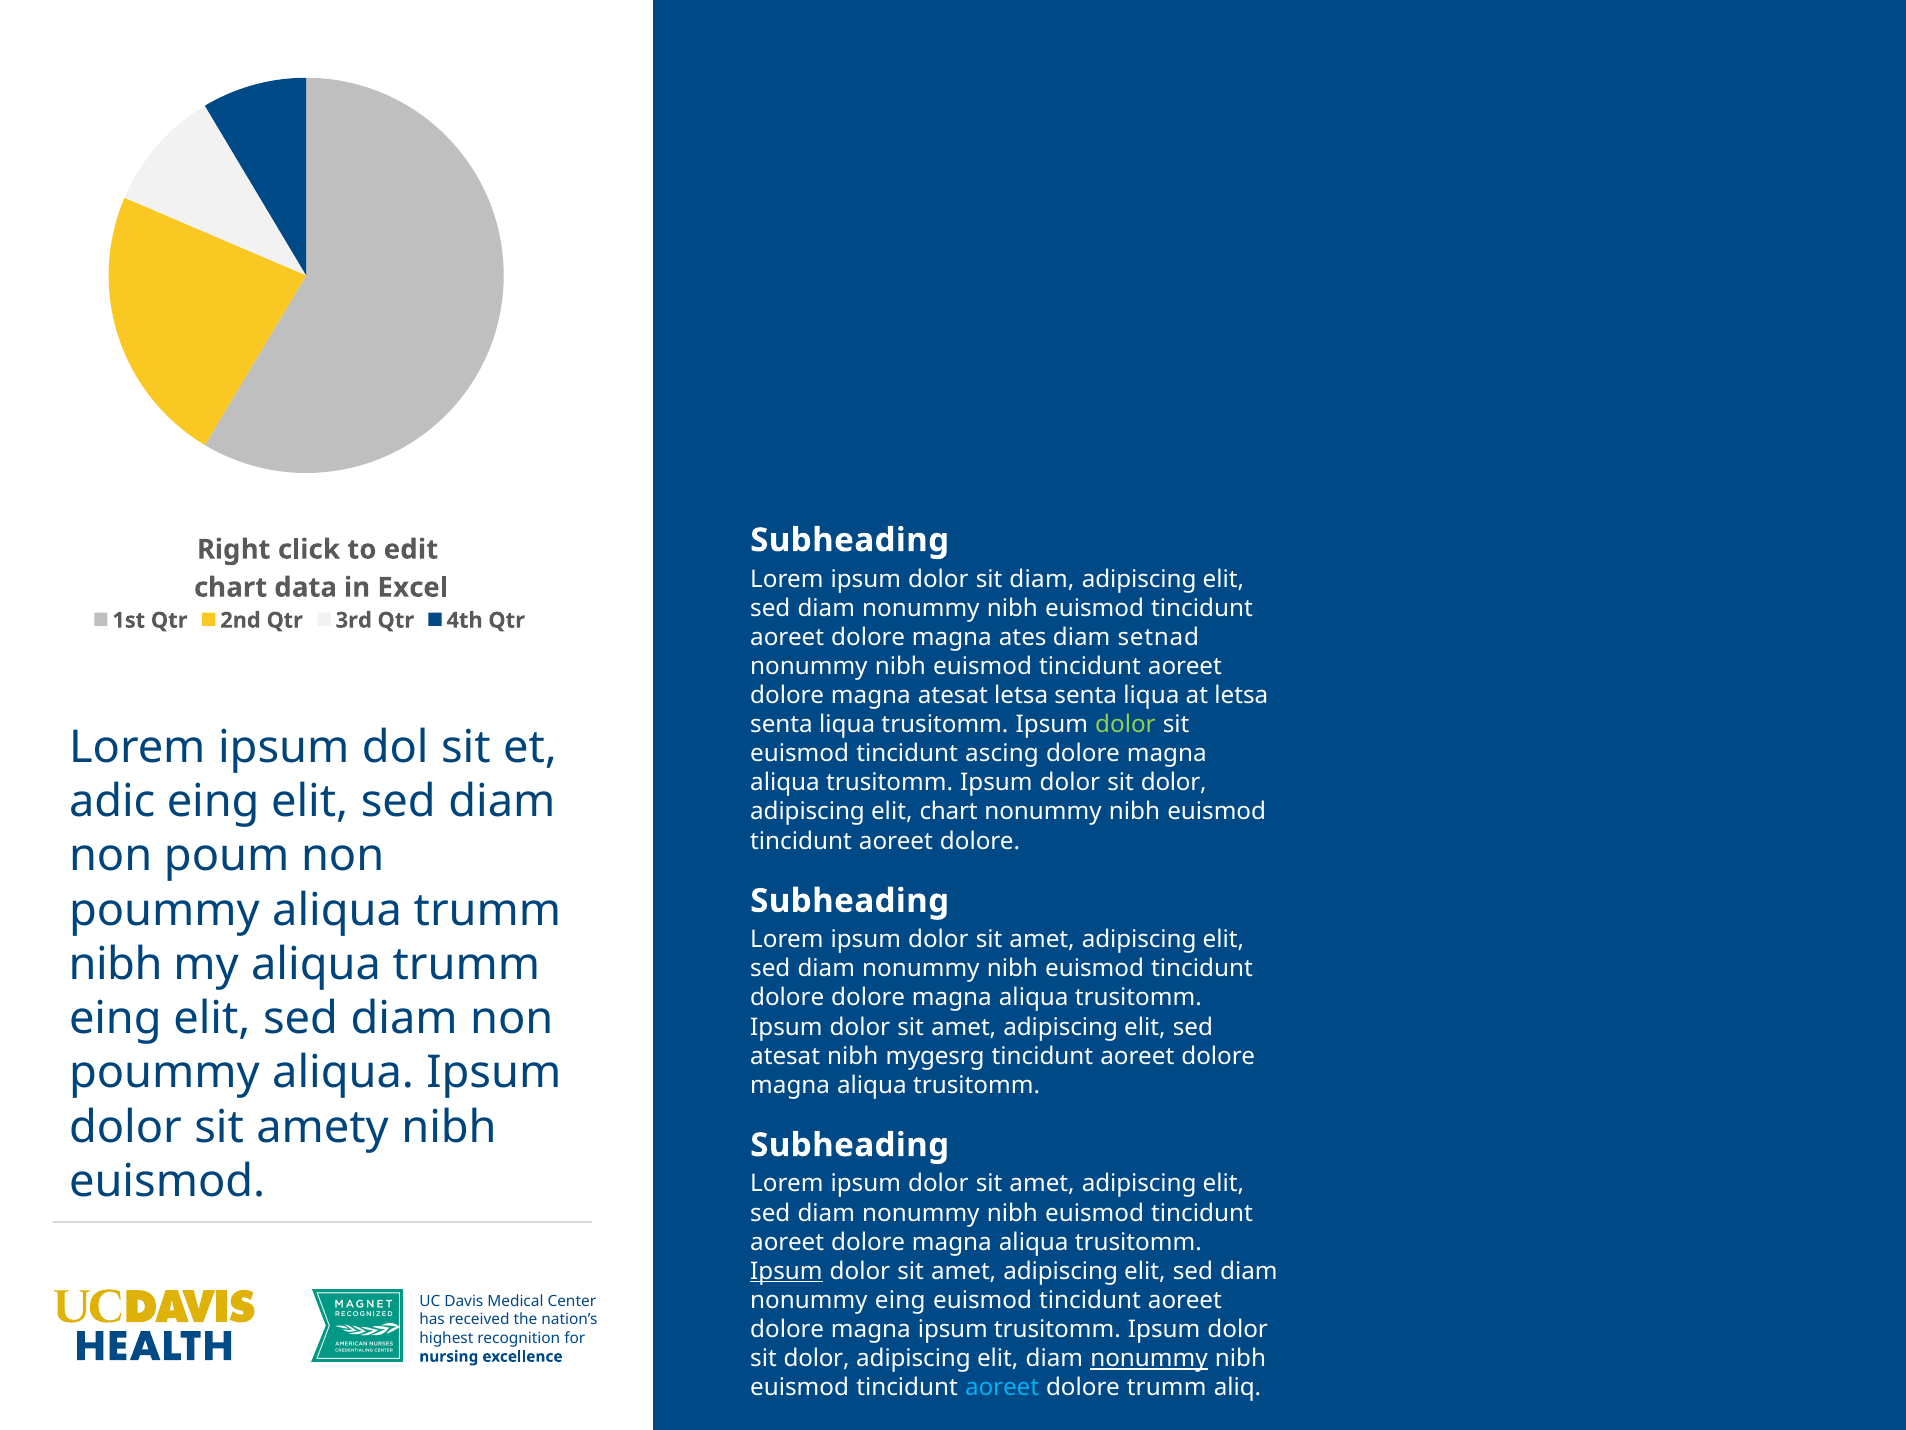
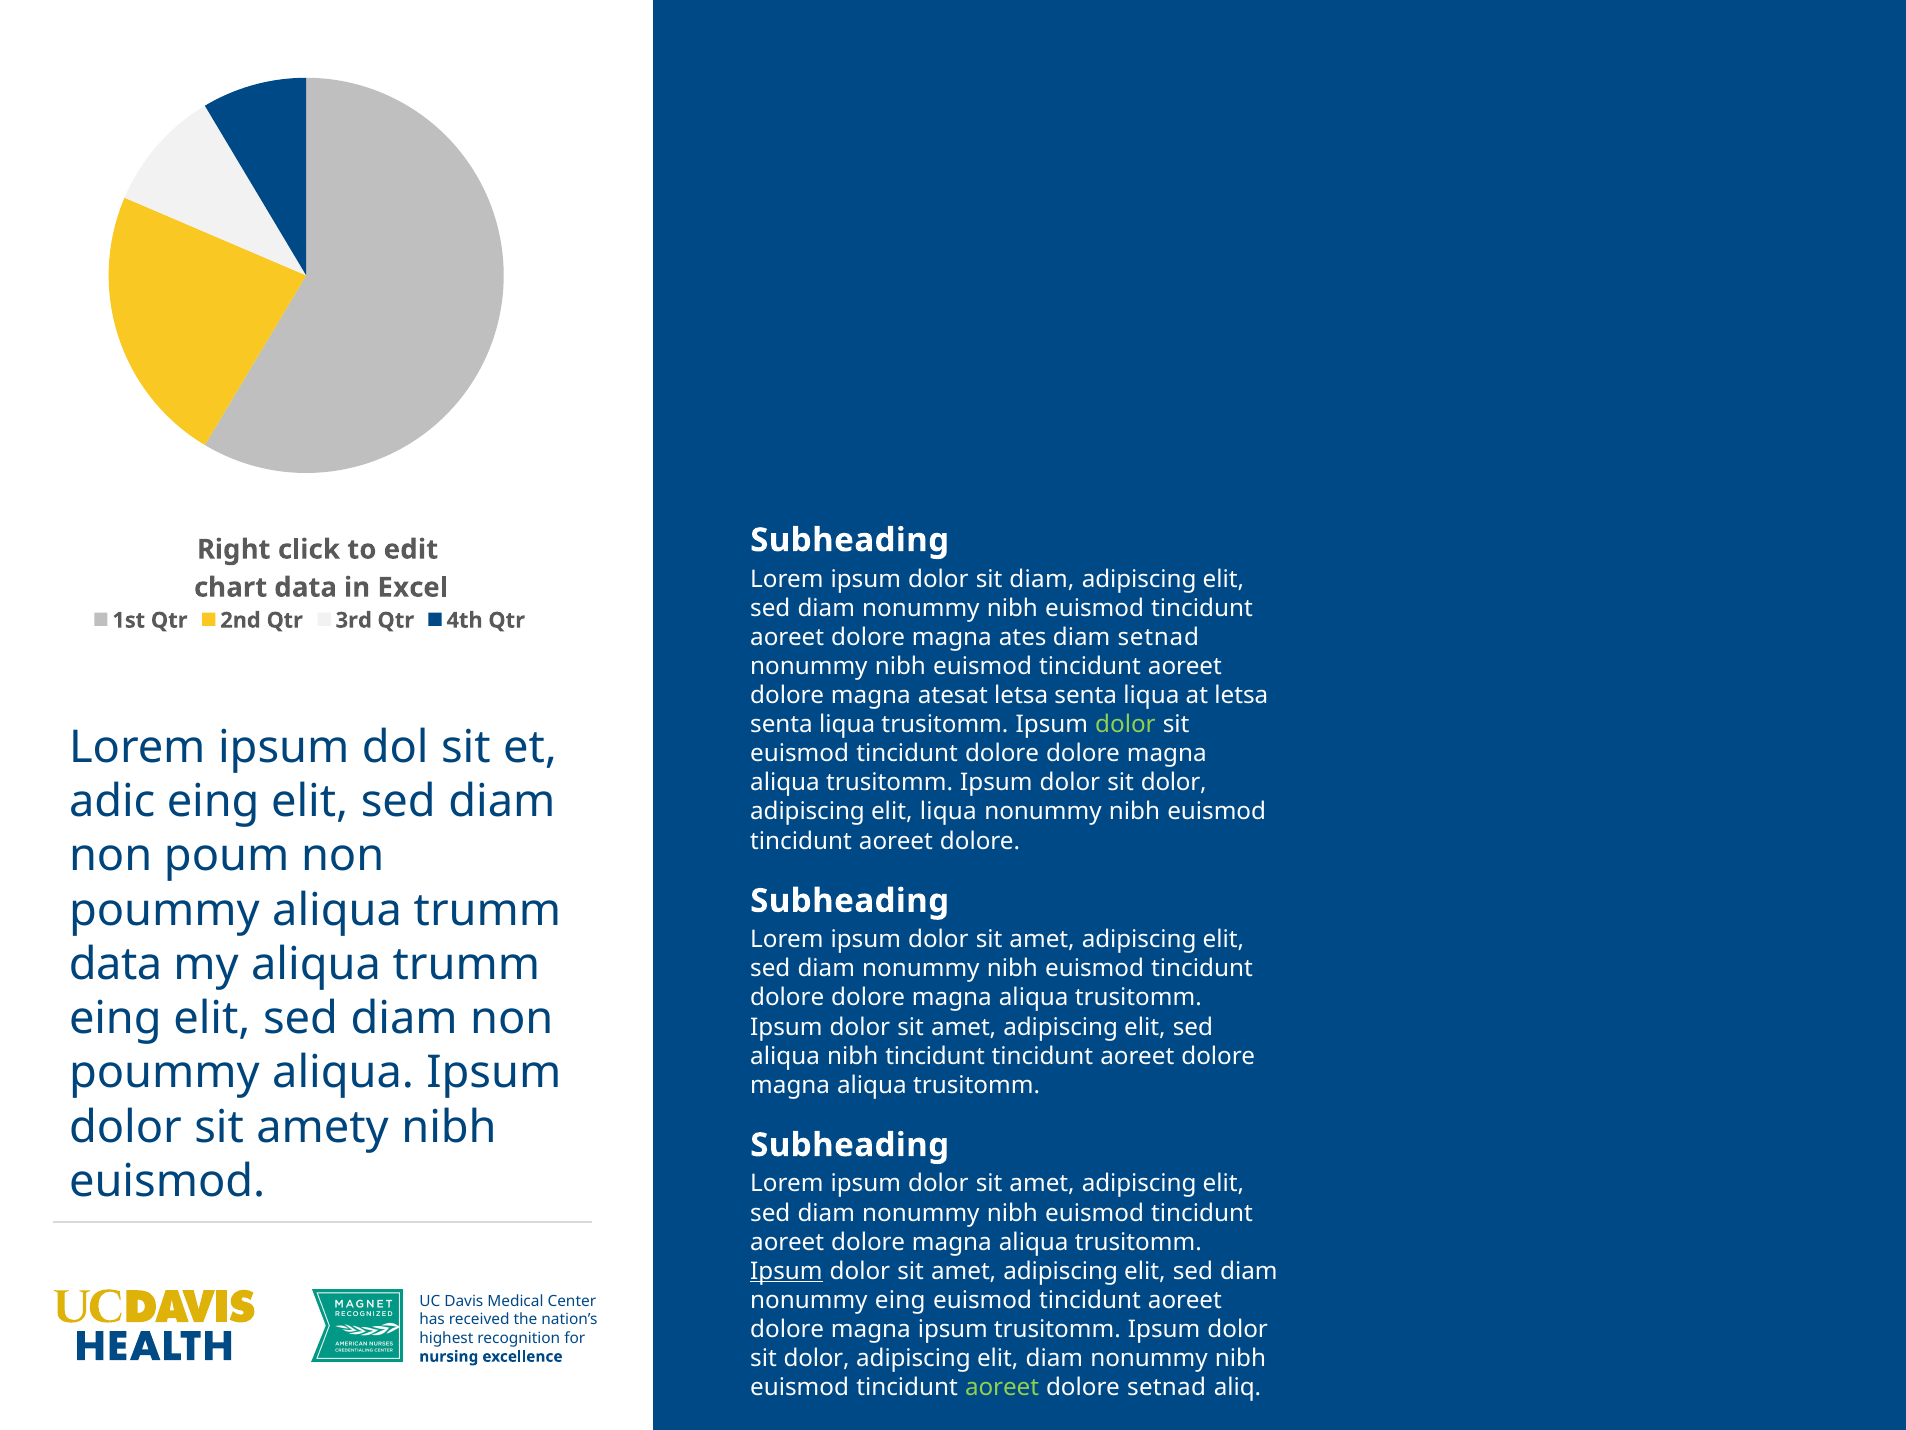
ascing: ascing -> dolore (1002, 753)
elit chart: chart -> liqua (948, 812)
nibh: nibh -> data (116, 964)
atesat: atesat -> aliqua (785, 1056)
nibh mygesrg: mygesrg -> tincidunt (935, 1056)
nonummy underline: present -> none (1149, 1358)
aoreet colour: light blue -> light green (1002, 1387)
dolore trumm: trumm -> setnad (1167, 1387)
